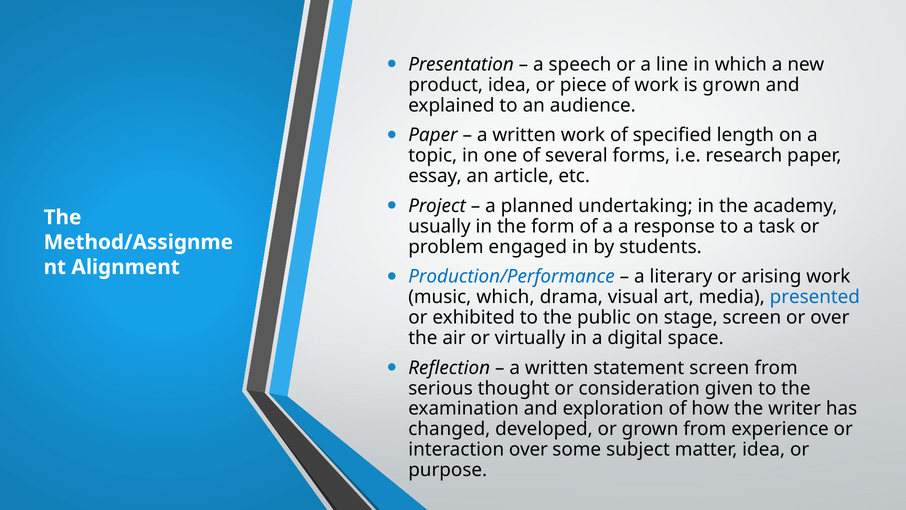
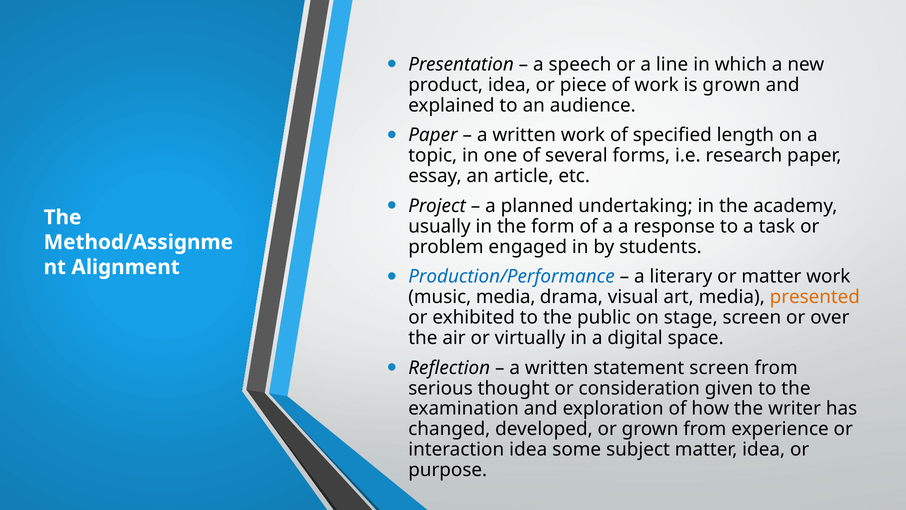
or arising: arising -> matter (771, 276)
music which: which -> media (506, 297)
presented colour: blue -> orange (815, 297)
interaction over: over -> idea (528, 449)
